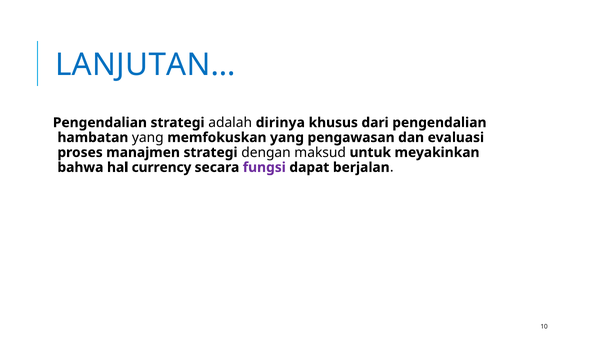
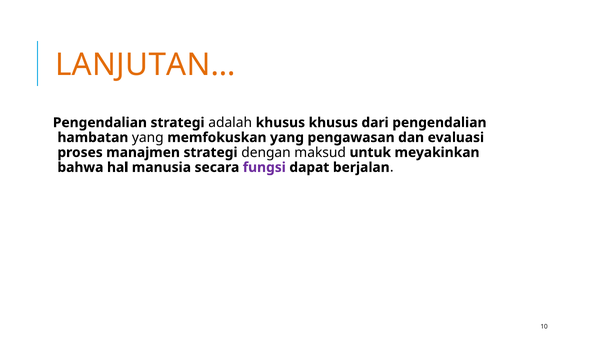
LANJUTAN… colour: blue -> orange (145, 65)
adalah dirinya: dirinya -> khusus (280, 123)
currency: currency -> manusia (161, 167)
